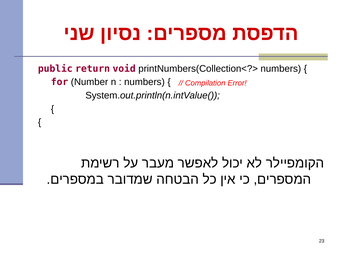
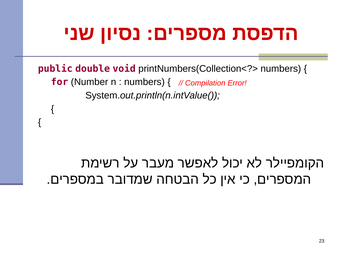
return: return -> double (93, 69)
